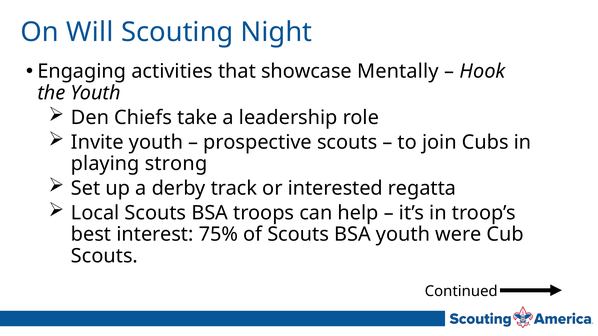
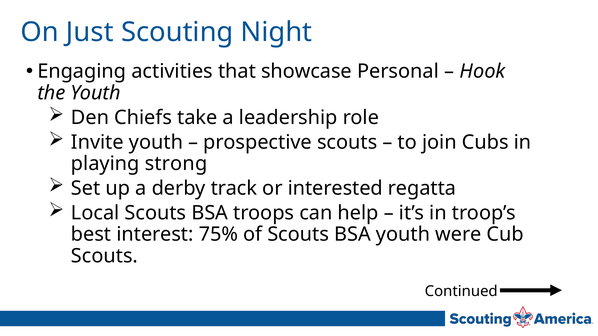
Will: Will -> Just (90, 32)
Mentally: Mentally -> Personal (398, 71)
